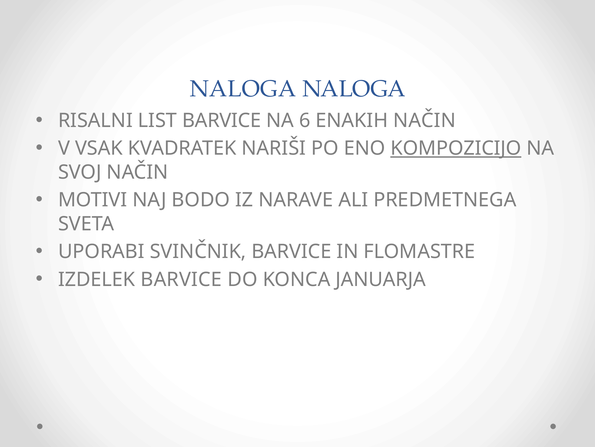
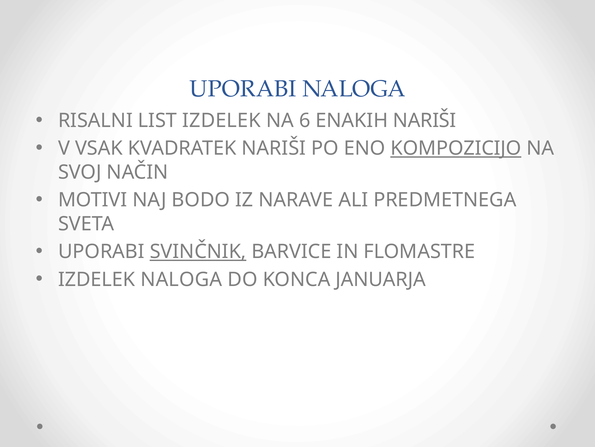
NALOGA: NALOGA -> UPORABI (243, 89)
LIST BARVICE: BARVICE -> IZDELEK (221, 120)
ENAKIH NAČIN: NAČIN -> NARIŠI (425, 120)
SVINČNIK underline: none -> present (198, 251)
IZDELEK BARVICE: BARVICE -> NALOGA (181, 279)
